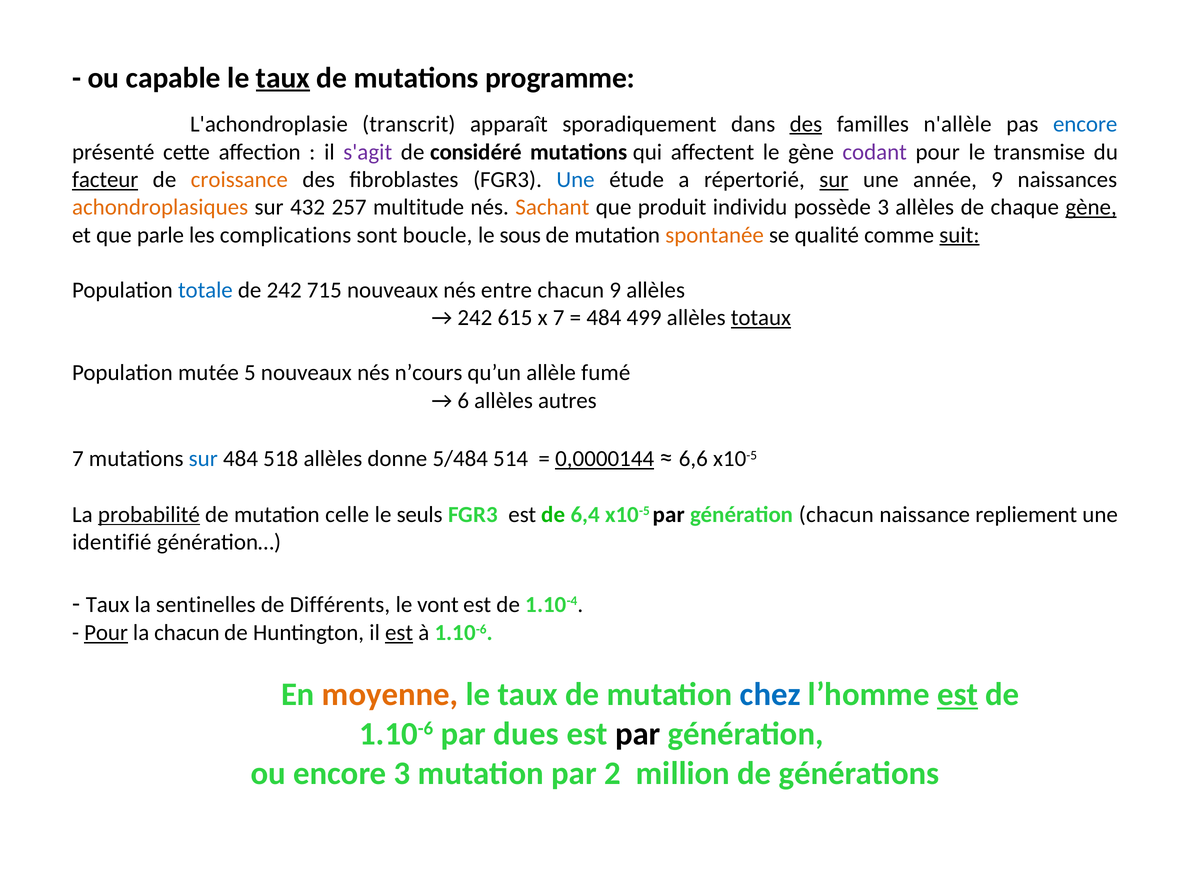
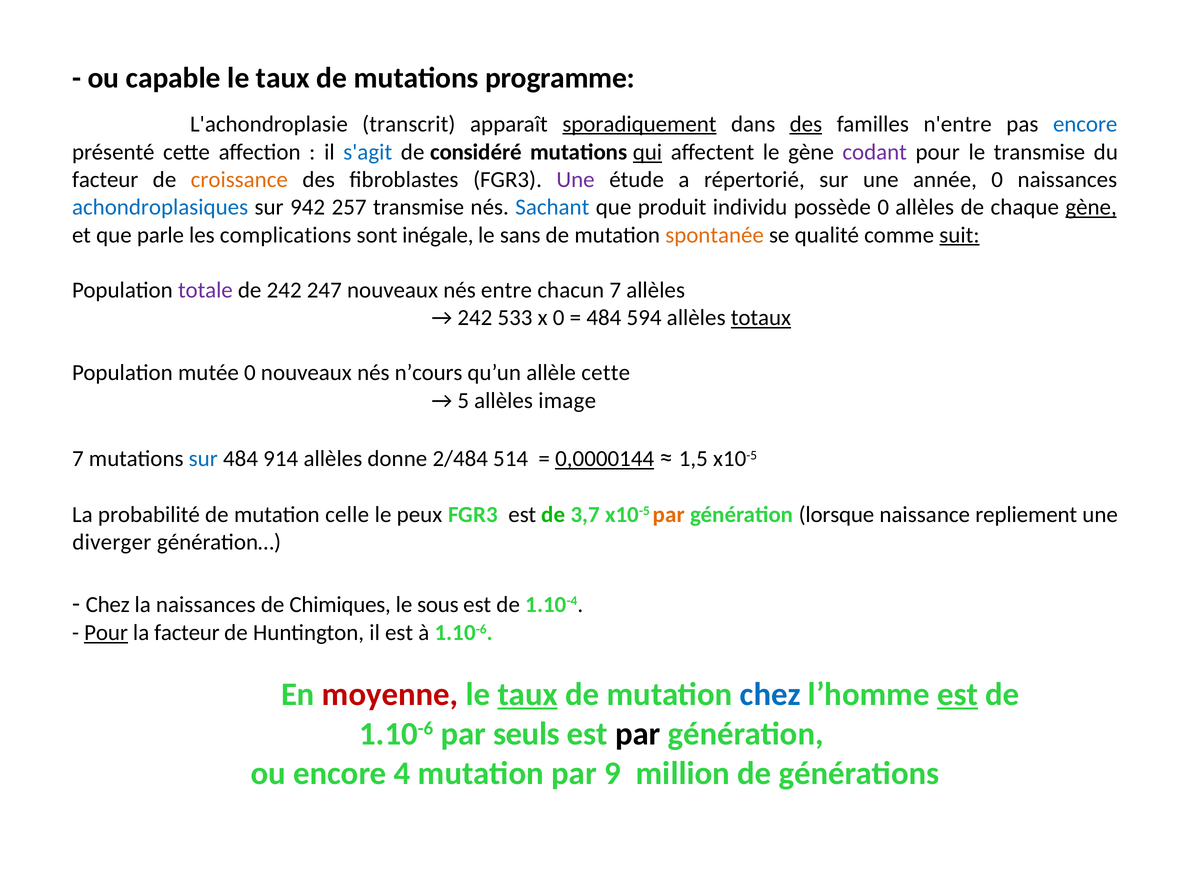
taux underline: present -> none (283, 78)
sporadiquement underline: none -> present (639, 124)
n'allèle: n'allèle -> n'entre (958, 124)
s'agit colour: purple -> blue (368, 152)
qui underline: none -> present (647, 152)
facteur underline: present -> none (105, 180)
Une colour: blue -> purple (576, 180)
sur underline: present -> none (834, 180)
année 9: 9 -> 0 (997, 180)
achondroplasiques colour: orange -> blue (160, 207)
432: 432 -> 942 (308, 207)
257 multitude: multitude -> transmise (419, 207)
Sachant colour: orange -> blue (552, 207)
possède 3: 3 -> 0 (883, 207)
boucle: boucle -> inégale (438, 235)
sous: sous -> sans (520, 235)
totale colour: blue -> purple (205, 290)
715: 715 -> 247 (324, 290)
chacun 9: 9 -> 7 (615, 290)
615: 615 -> 533 (515, 318)
x 7: 7 -> 0 (559, 318)
499: 499 -> 594 (644, 318)
mutée 5: 5 -> 0 (250, 373)
allèle fumé: fumé -> cette (606, 373)
6: 6 -> 5 (463, 400)
autres: autres -> image (567, 400)
518: 518 -> 914 (281, 459)
5/484: 5/484 -> 2/484 (460, 459)
6,6: 6,6 -> 1,5 (693, 459)
probabilité underline: present -> none (149, 515)
seuls: seuls -> peux (419, 515)
6,4: 6,4 -> 3,7 (585, 515)
par colour: black -> orange (669, 515)
génération chacun: chacun -> lorsque (836, 515)
identifié: identifié -> diverger (112, 542)
Taux: Taux -> Chez (108, 604)
la sentinelles: sentinelles -> naissances (206, 604)
Différents: Différents -> Chimiques (340, 604)
vont: vont -> sous (438, 604)
la chacun: chacun -> facteur (187, 633)
est underline: present -> none (399, 633)
moyenne colour: orange -> red (390, 694)
taux underline: none -> present (528, 694)
dues: dues -> seuls (527, 734)
encore 3: 3 -> 4 (402, 773)
2: 2 -> 9 (613, 773)
